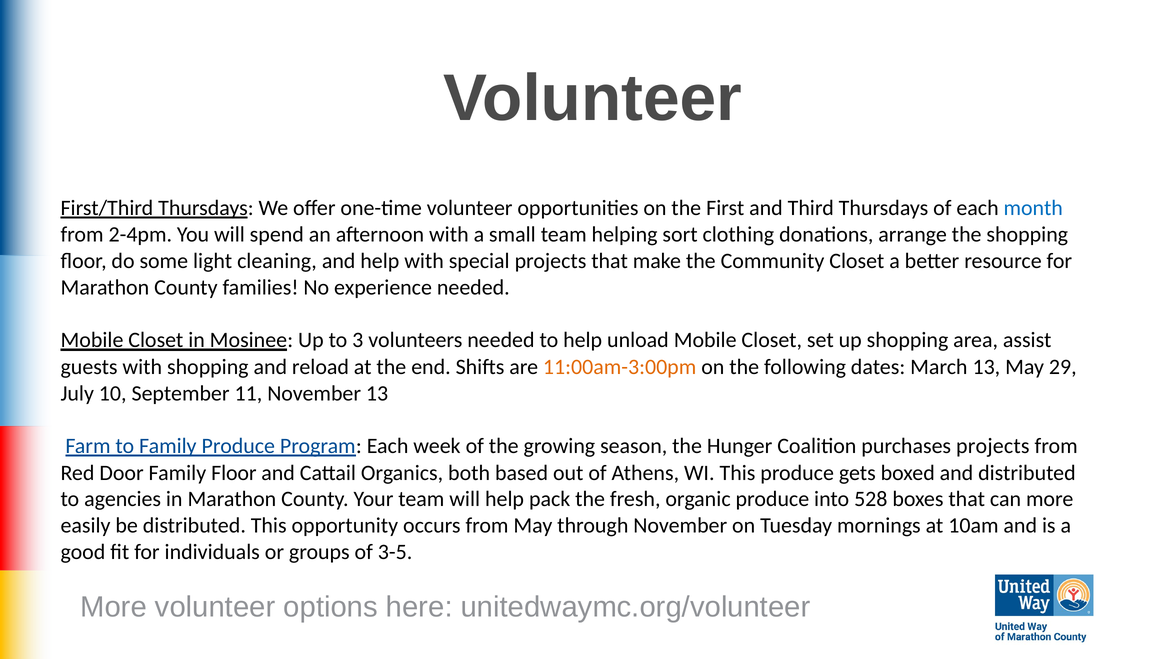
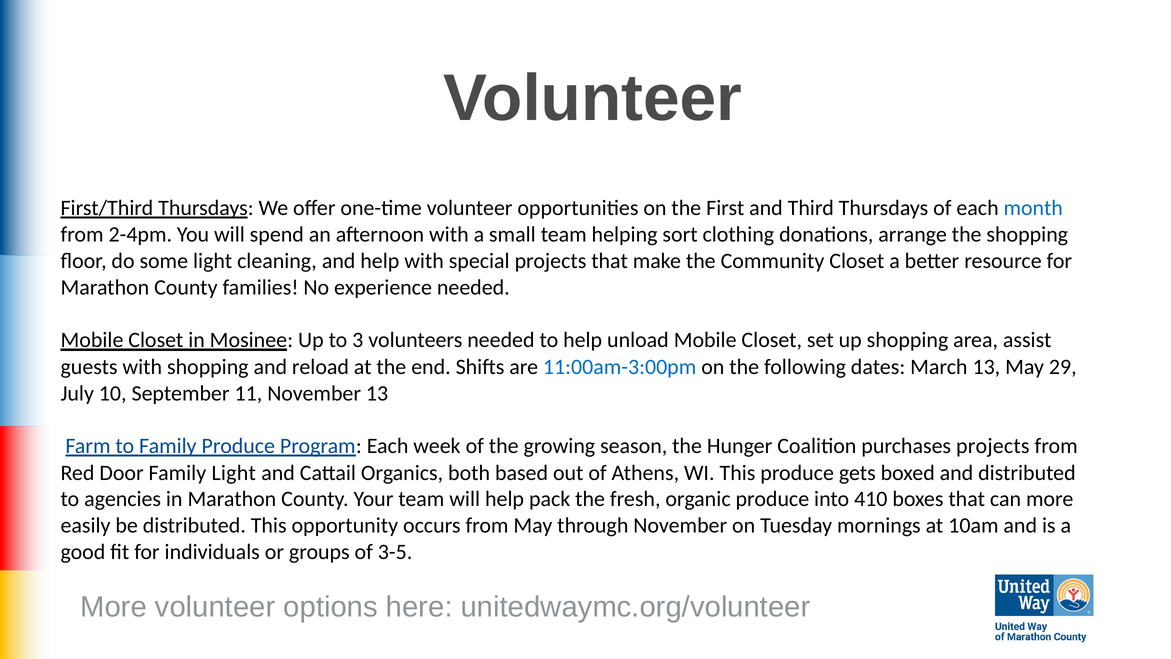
11:00am-3:00pm colour: orange -> blue (620, 367)
Family Floor: Floor -> Light (234, 473)
528: 528 -> 410 (871, 499)
